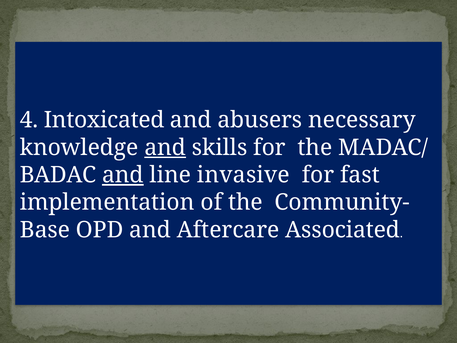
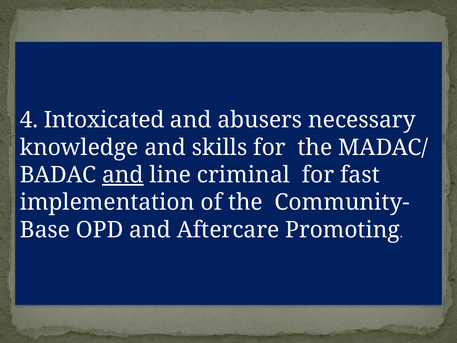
and underline: present -> none (165, 147)
invasive: invasive -> criminal (243, 175)
Associated: Associated -> Promoting (343, 230)
